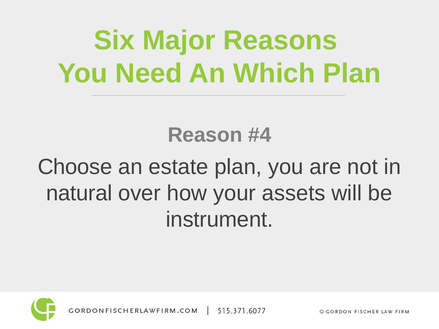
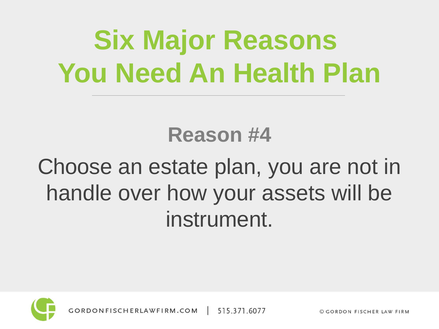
Which: Which -> Health (274, 74)
natural: natural -> handle (79, 193)
